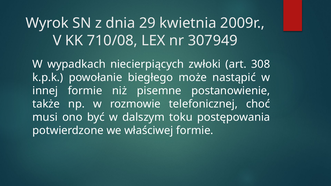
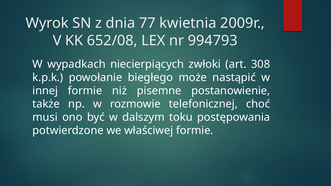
29: 29 -> 77 (147, 23)
710/08: 710/08 -> 652/08 (112, 41)
307949: 307949 -> 994793 (213, 41)
